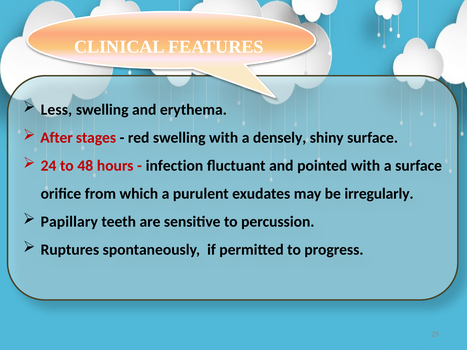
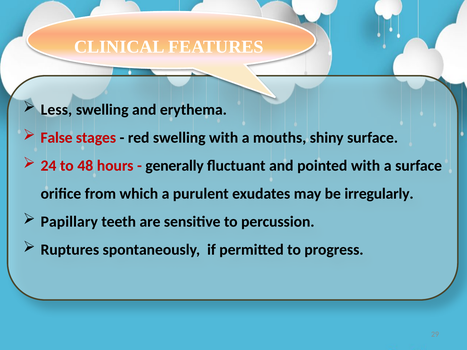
After: After -> False (57, 138)
densely: densely -> mouths (280, 138)
infection: infection -> generally (175, 166)
